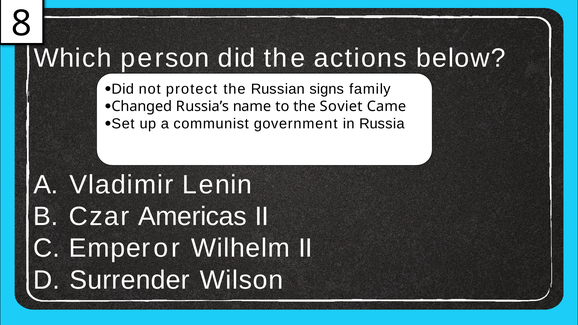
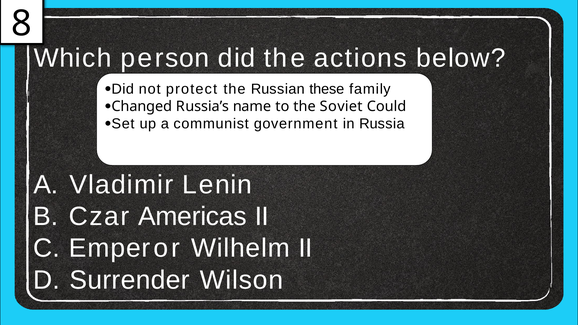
signs: signs -> these (327, 89)
Came: Came -> Could (387, 106)
